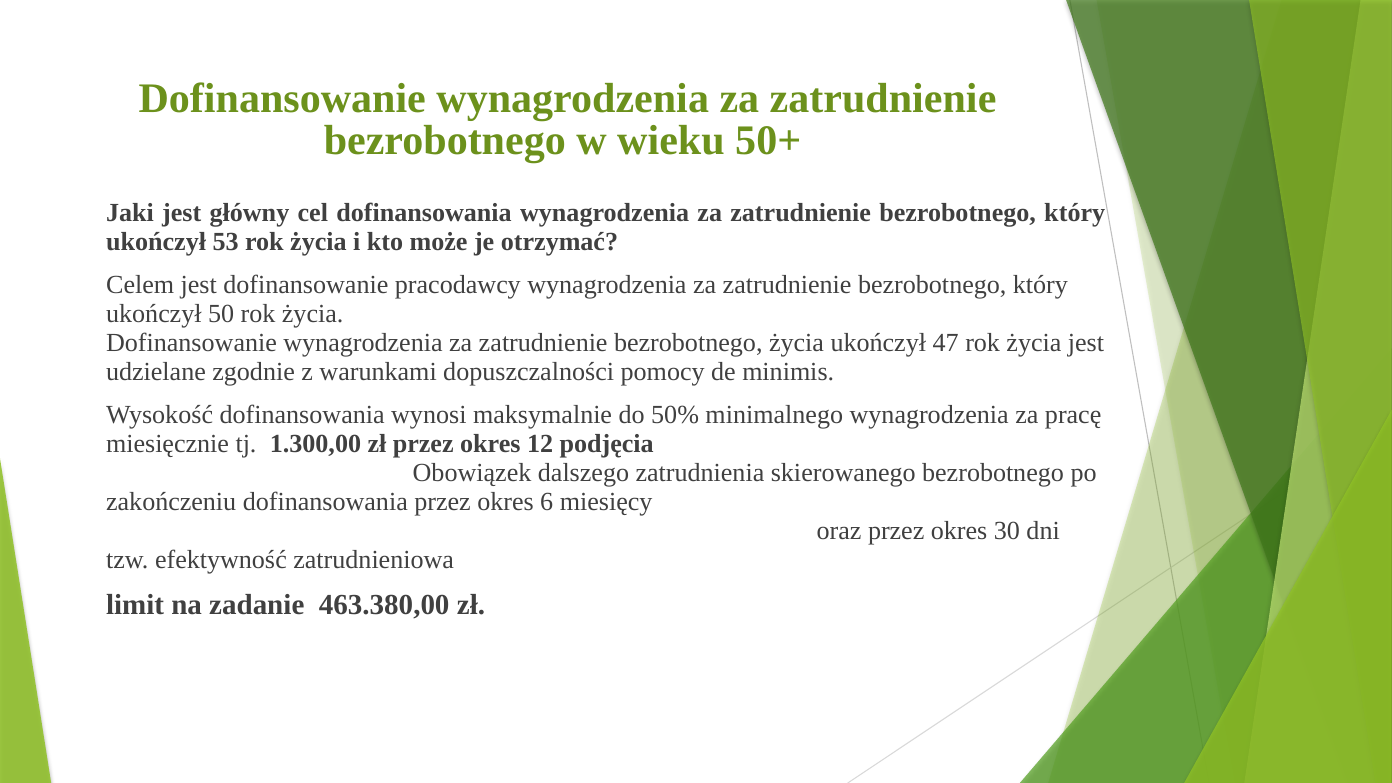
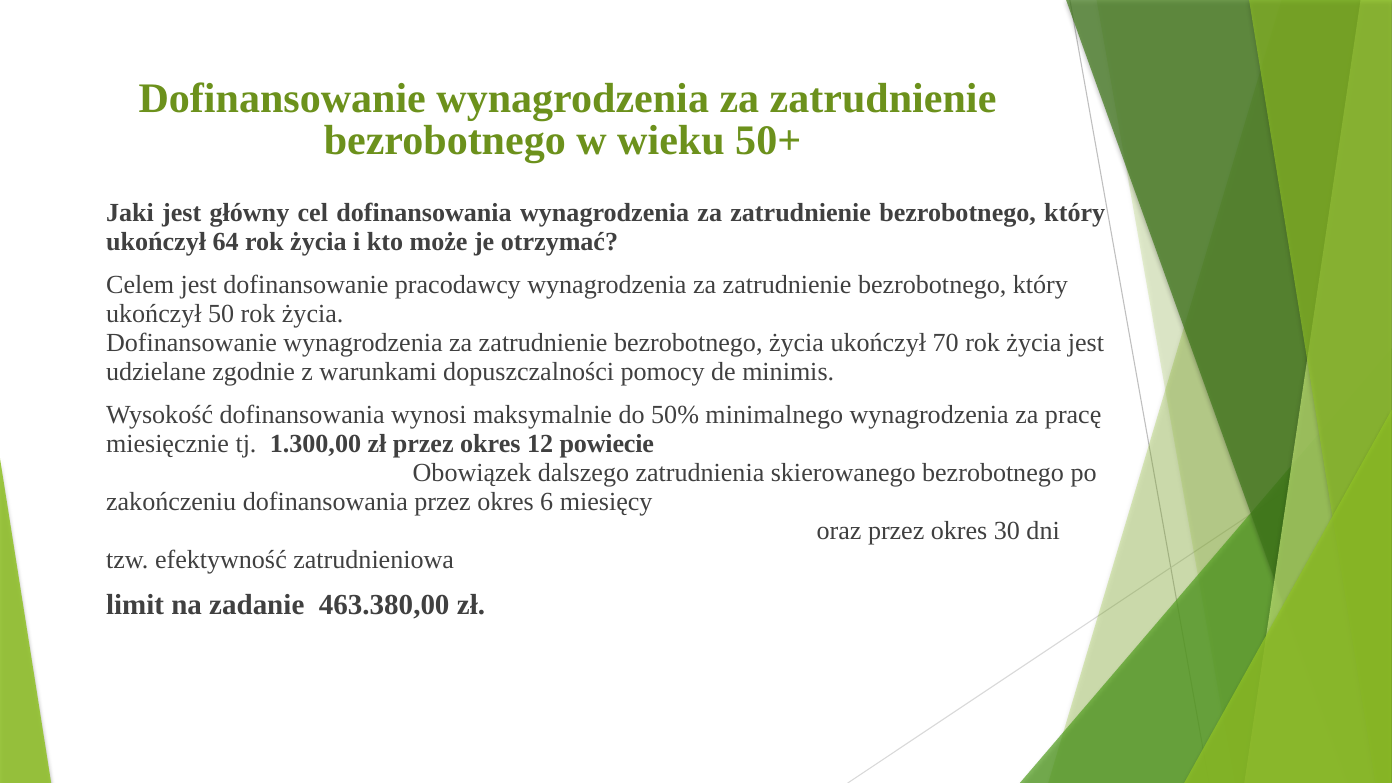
53: 53 -> 64 (226, 242)
47: 47 -> 70 (946, 343)
podjęcia: podjęcia -> powiecie (607, 444)
